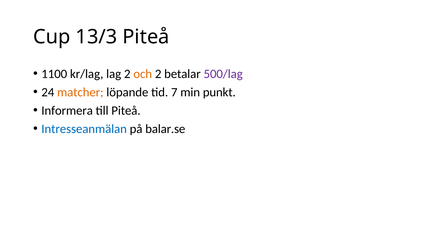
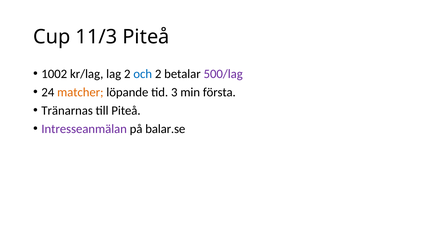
13/3: 13/3 -> 11/3 (97, 37)
1100: 1100 -> 1002 (54, 74)
och colour: orange -> blue (143, 74)
7: 7 -> 3 (174, 92)
punkt: punkt -> första (219, 92)
Informera: Informera -> Tränarnas (67, 110)
Intresseanmälan colour: blue -> purple (84, 129)
